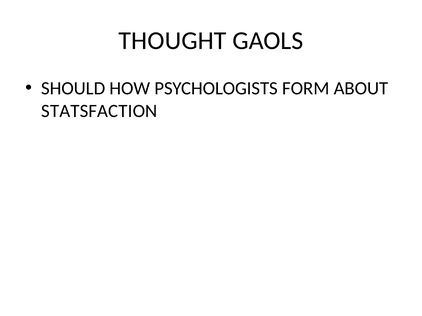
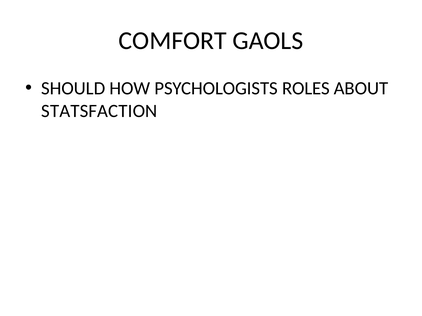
THOUGHT: THOUGHT -> COMFORT (173, 41)
FORM: FORM -> ROLES (306, 89)
